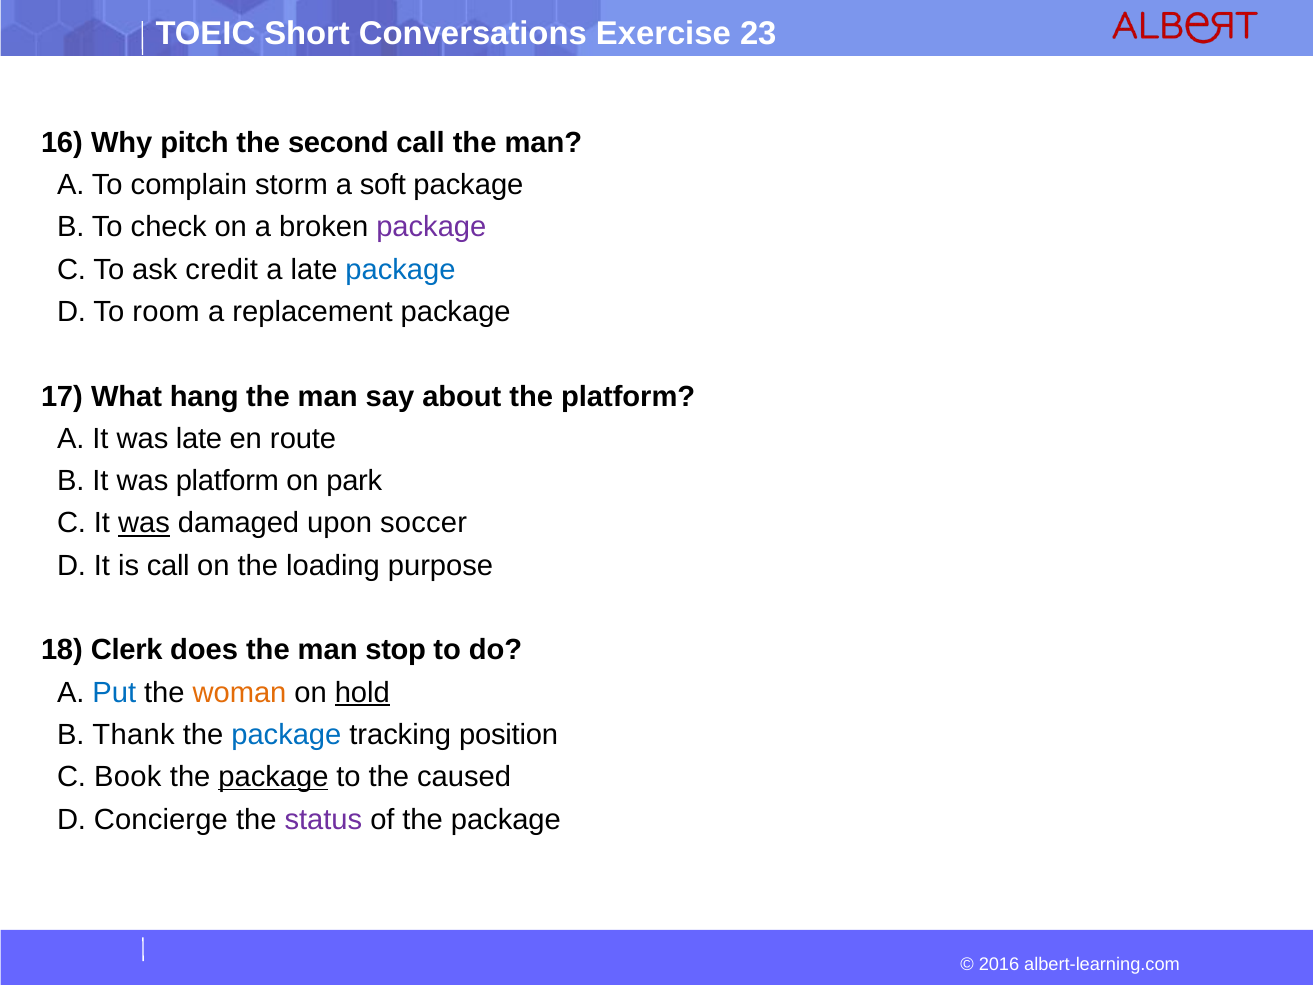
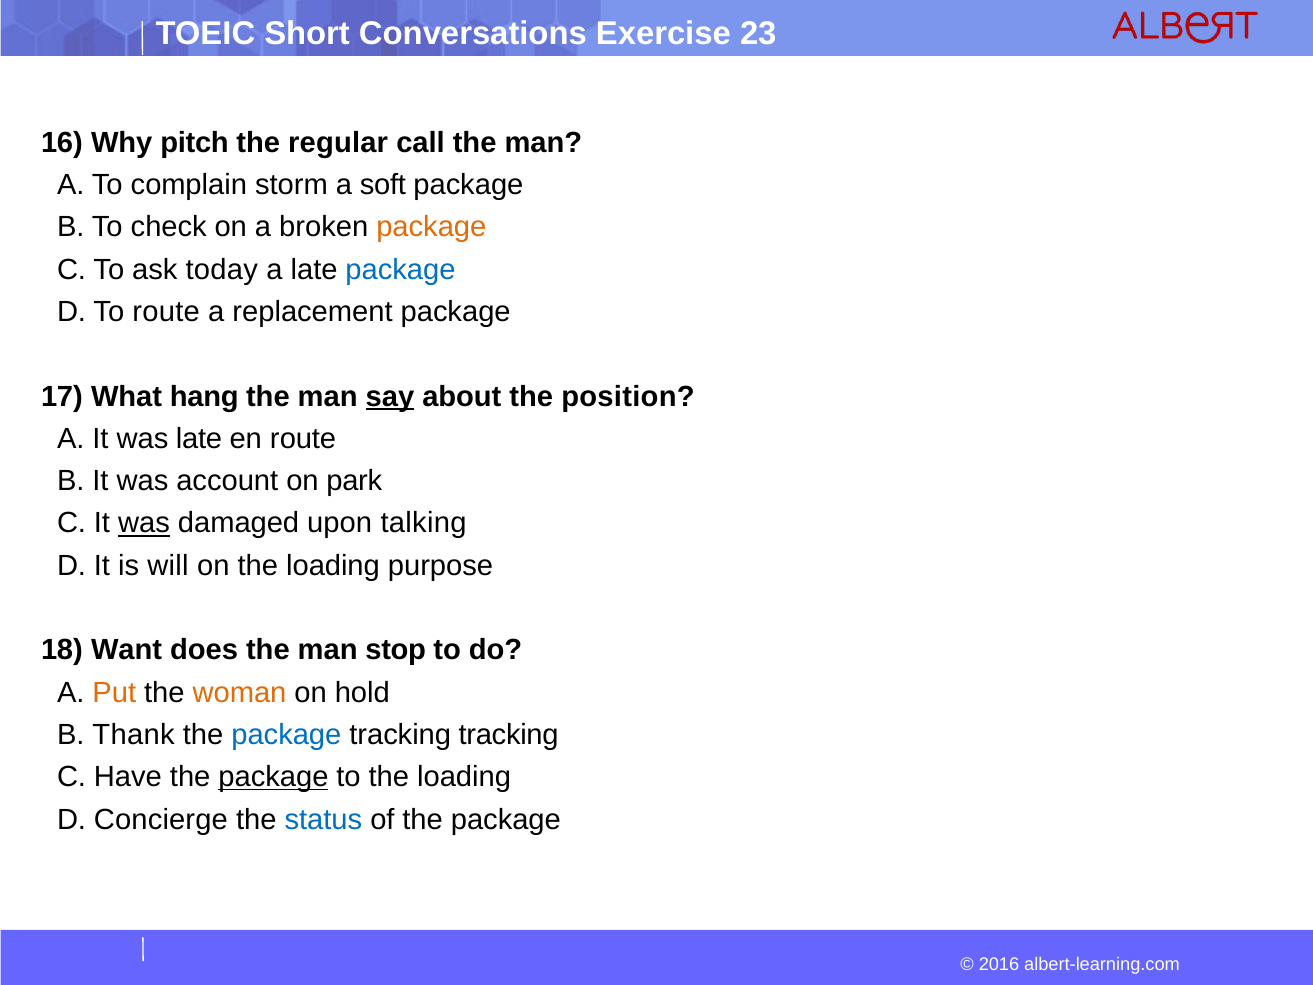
second: second -> regular (338, 143)
package colour: purple -> orange (431, 227)
credit: credit -> today (222, 269)
To room: room -> route (166, 312)
say underline: none -> present (390, 396)
the platform: platform -> position (628, 396)
was platform: platform -> account (227, 481)
soccer: soccer -> talking (424, 523)
is call: call -> will (168, 565)
Clerk: Clerk -> Want (127, 650)
Put colour: blue -> orange (114, 692)
hold underline: present -> none (362, 692)
tracking position: position -> tracking (509, 735)
Book: Book -> Have (128, 777)
to the caused: caused -> loading (464, 777)
status colour: purple -> blue (323, 819)
